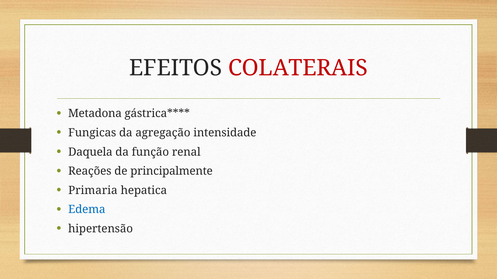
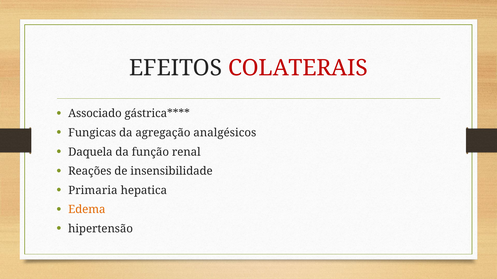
Metadona: Metadona -> Associado (95, 114)
intensidade: intensidade -> analgésicos (225, 133)
principalmente: principalmente -> insensibilidade (172, 171)
Edema colour: blue -> orange (87, 210)
